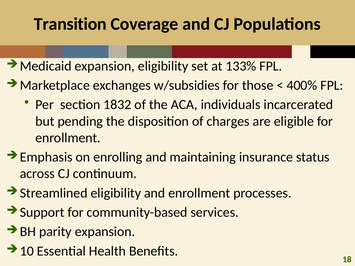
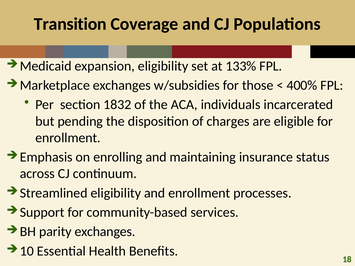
parity expansion: expansion -> exchanges (105, 232)
